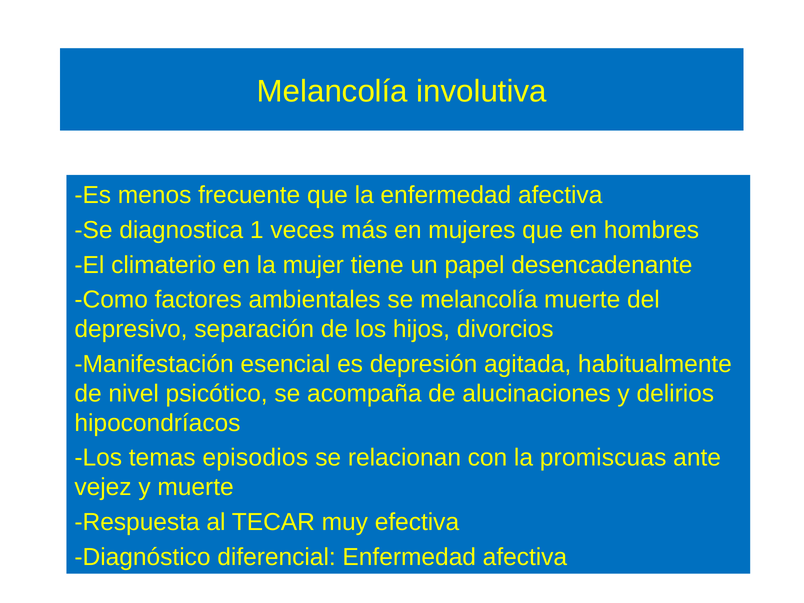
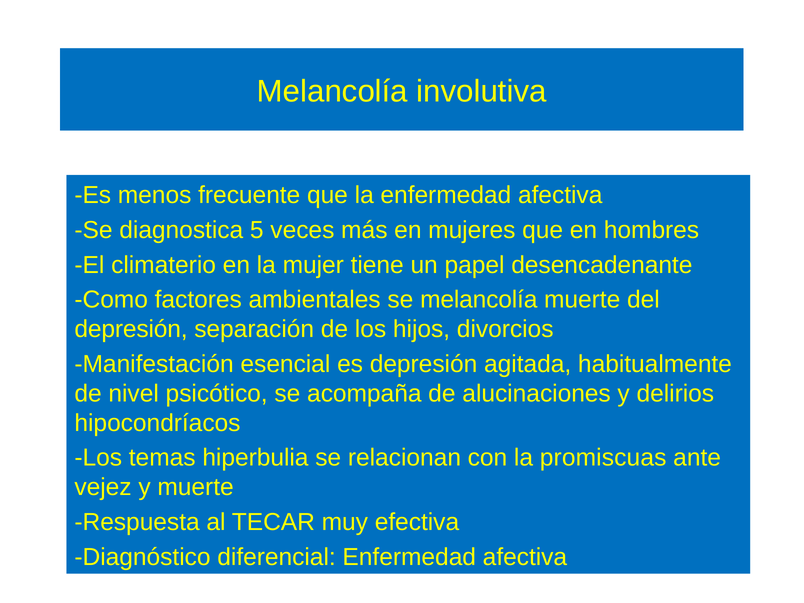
1: 1 -> 5 (257, 230)
depresivo: depresivo -> depresión (131, 329)
episodios: episodios -> hiperbulia (255, 458)
